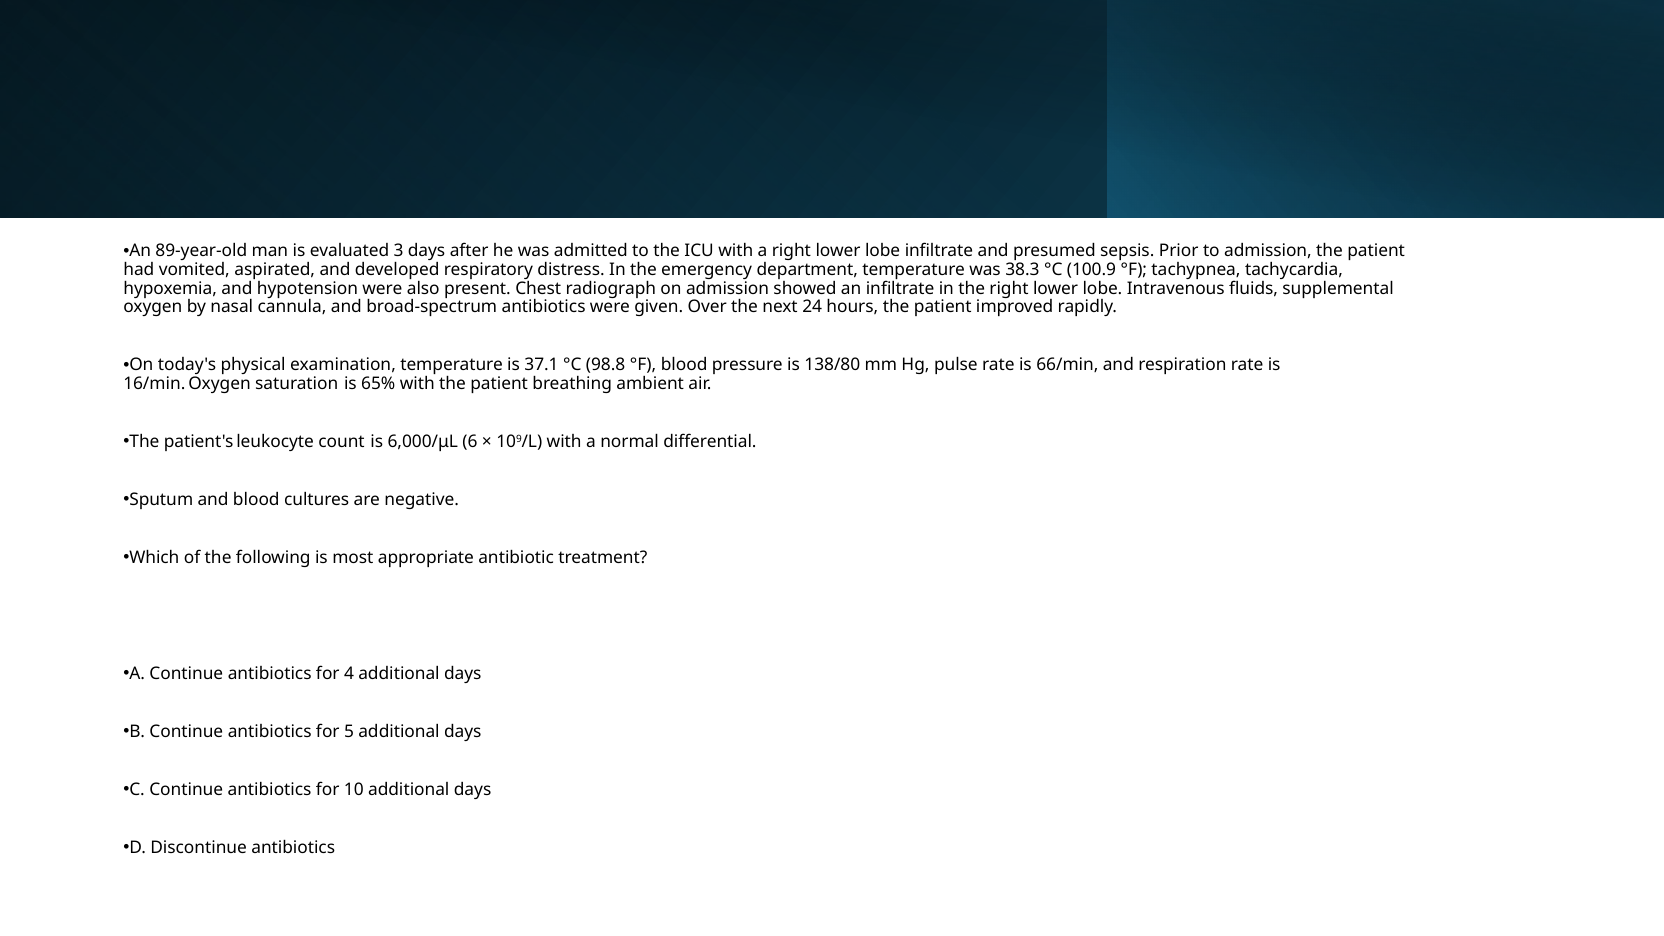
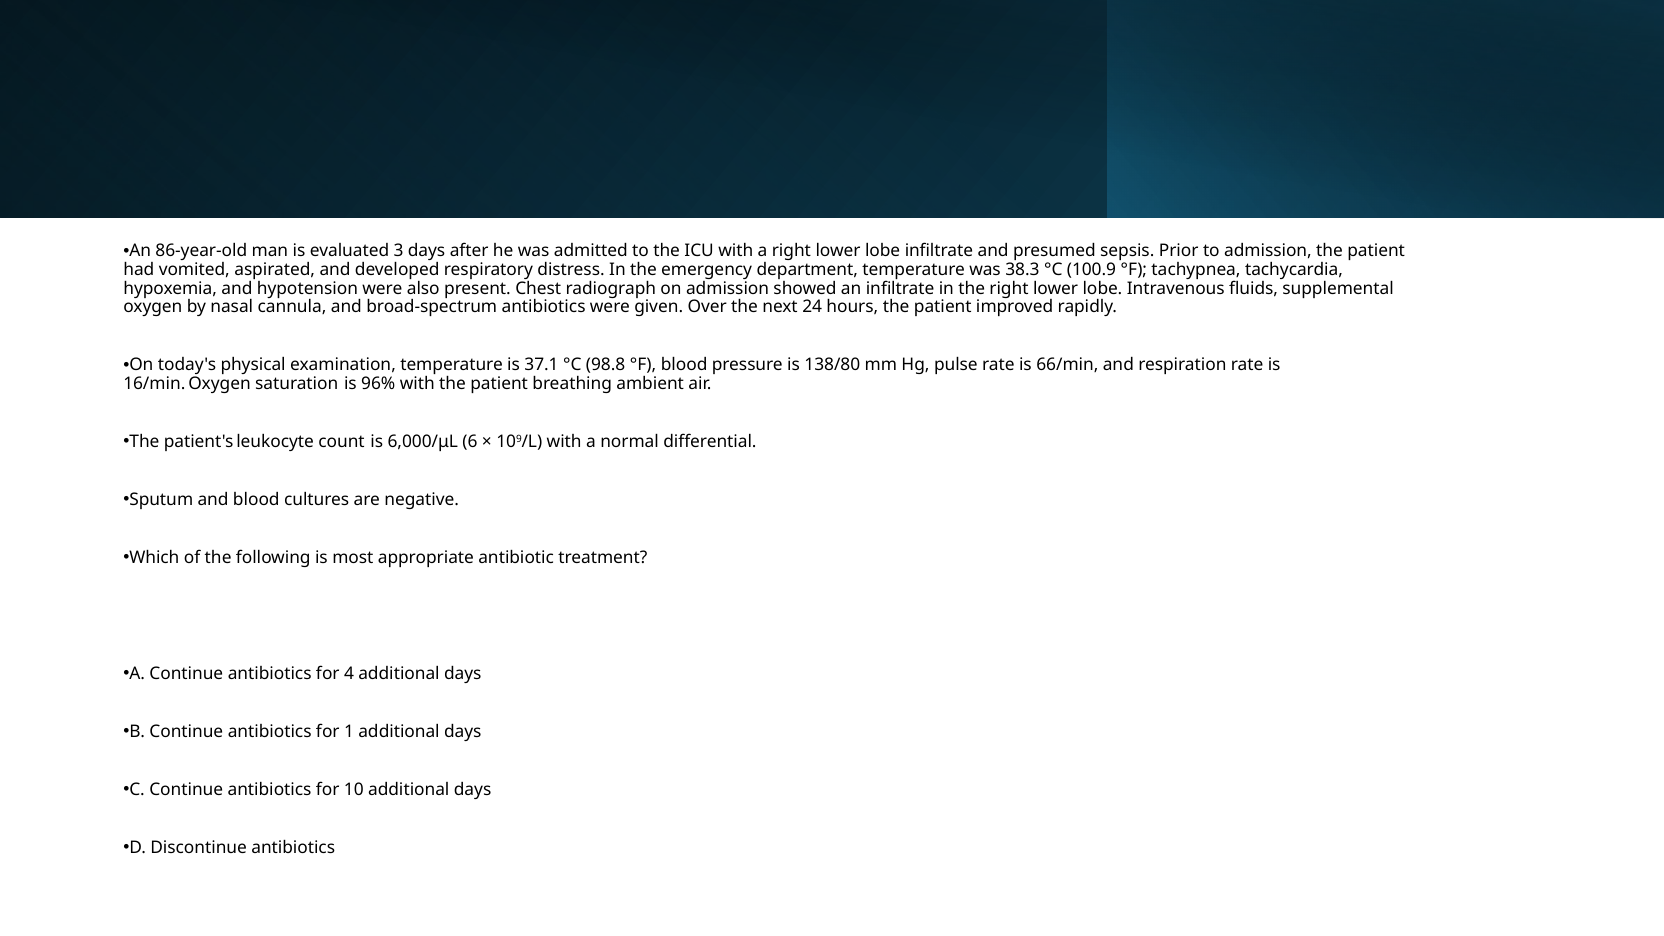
89-year-old: 89-year-old -> 86-year-old (201, 251)
65%: 65% -> 96% (378, 384)
5: 5 -> 1 (349, 732)
